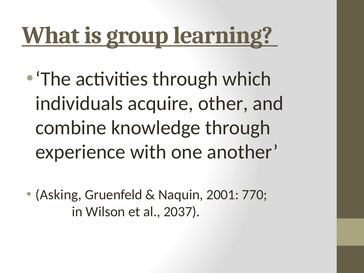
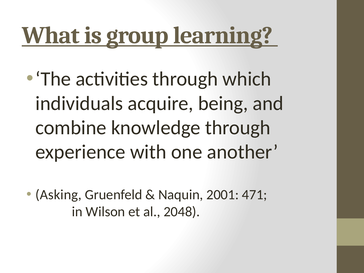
other: other -> being (223, 103)
770: 770 -> 471 (255, 195)
2037: 2037 -> 2048 (182, 212)
